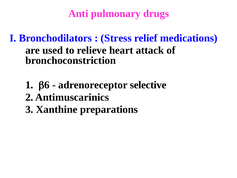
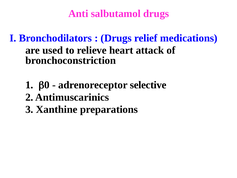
pulmonary: pulmonary -> salbutamol (116, 14)
Stress: Stress -> Drugs (116, 38)
6: 6 -> 0 (47, 85)
